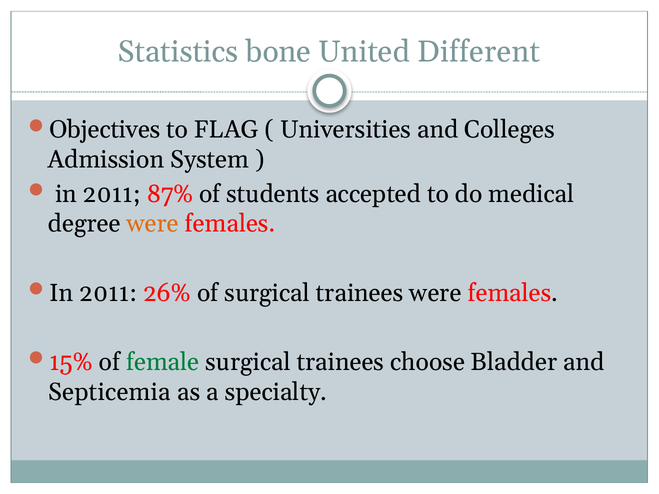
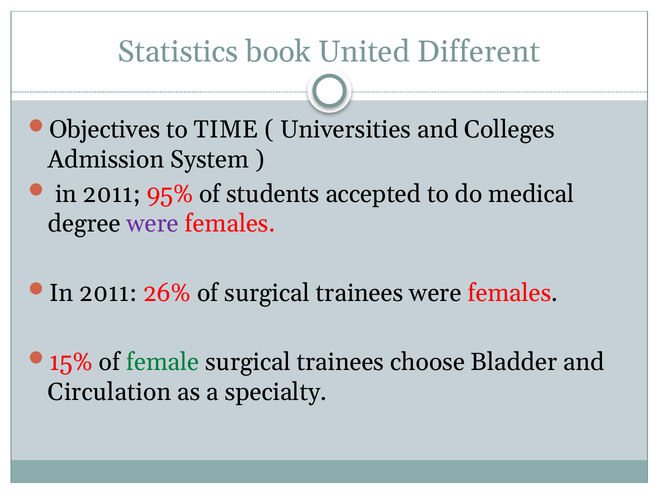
bone: bone -> book (278, 52)
FLAG: FLAG -> TIME (226, 130)
87%: 87% -> 95% (170, 194)
were colour: orange -> purple (153, 224)
Septicemia: Septicemia -> Circulation (110, 392)
